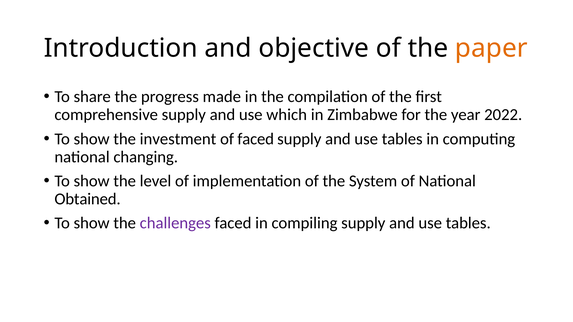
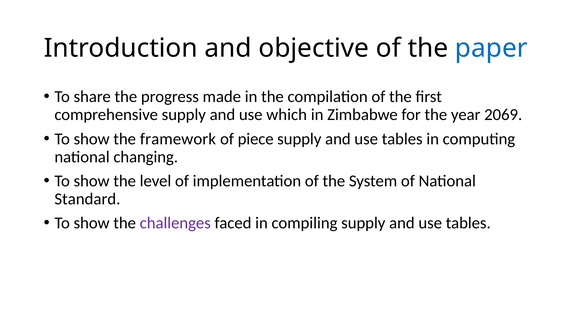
paper colour: orange -> blue (491, 48)
2022: 2022 -> 2069 (503, 115)
investment: investment -> framework (178, 139)
of faced: faced -> piece (256, 139)
Obtained: Obtained -> Standard (87, 199)
